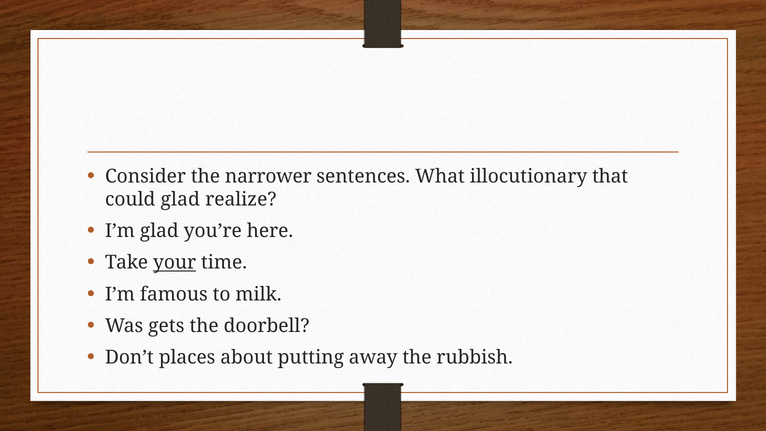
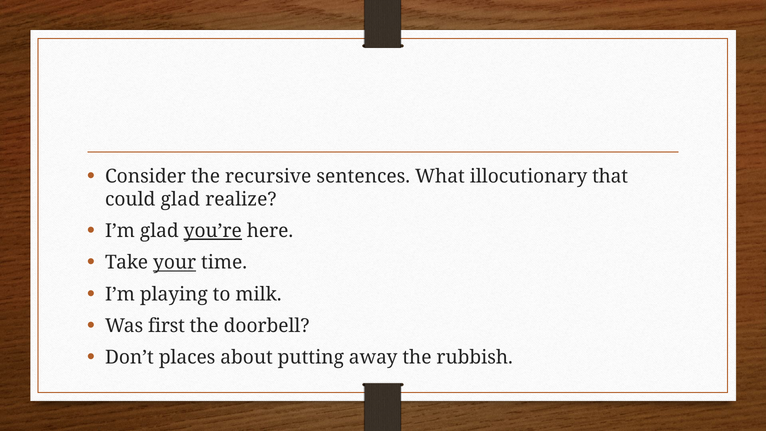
narrower: narrower -> recursive (268, 176)
you’re underline: none -> present (213, 231)
famous: famous -> playing (174, 294)
gets: gets -> first (166, 326)
